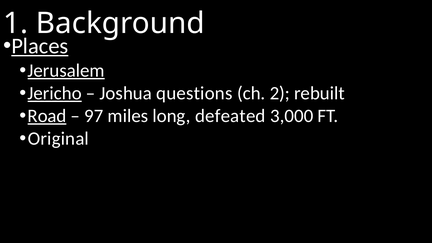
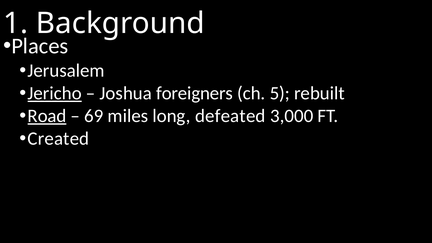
Places underline: present -> none (40, 46)
Jerusalem underline: present -> none (66, 71)
questions: questions -> foreigners (195, 93)
2: 2 -> 5 (280, 93)
97: 97 -> 69 (94, 116)
Original: Original -> Created (58, 139)
